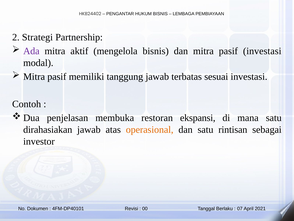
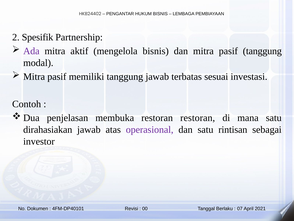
Strategi: Strategi -> Spesifik (38, 37)
pasif investasi: investasi -> tanggung (262, 51)
restoran ekspansi: ekspansi -> restoran (198, 118)
operasional colour: orange -> purple (150, 129)
